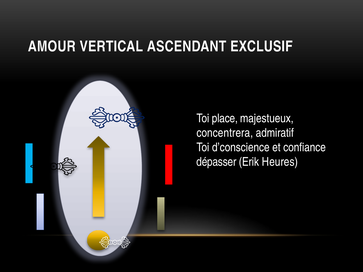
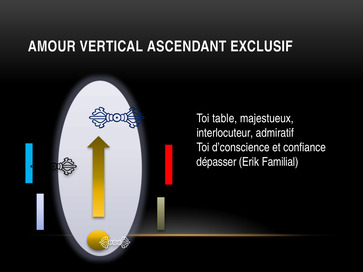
place: place -> table (225, 119)
concentrera: concentrera -> interlocuteur (225, 133)
Heures: Heures -> Familial (280, 162)
